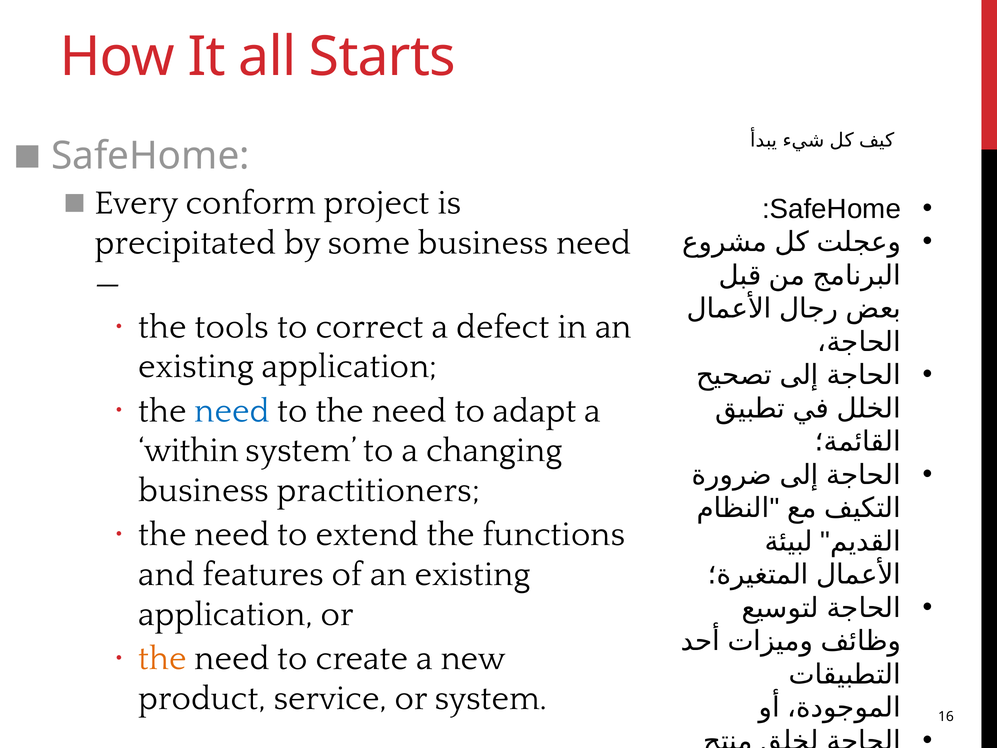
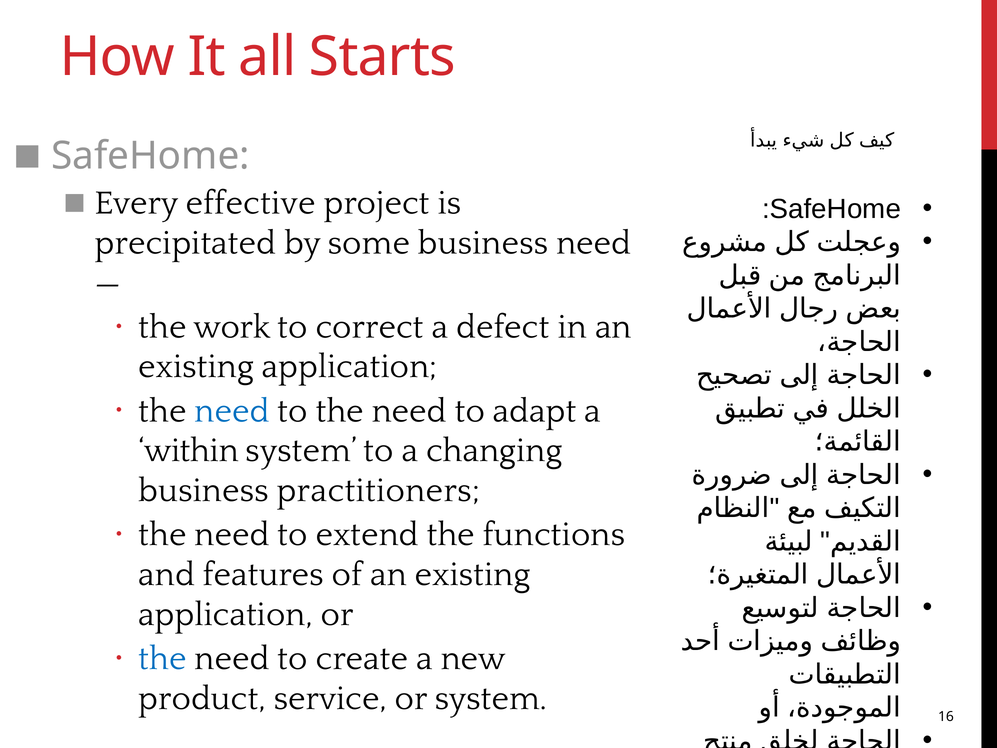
conform: conform -> effective (251, 203)
tools: tools -> work (232, 326)
the colour: orange -> blue (163, 658)
